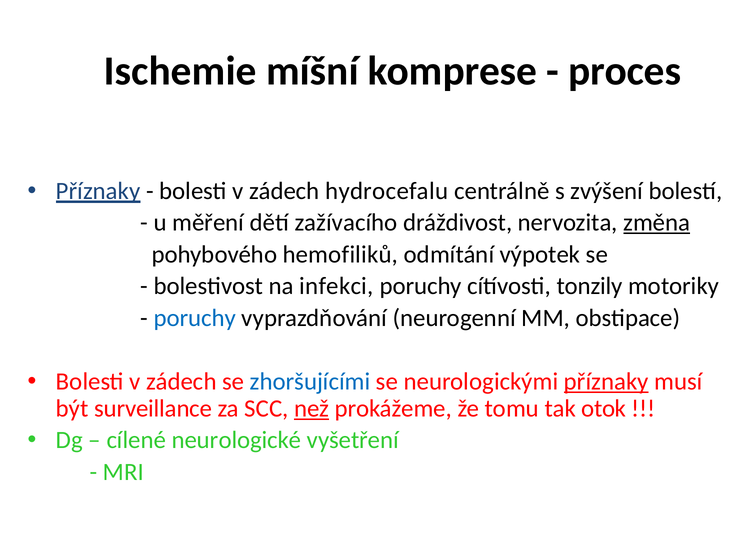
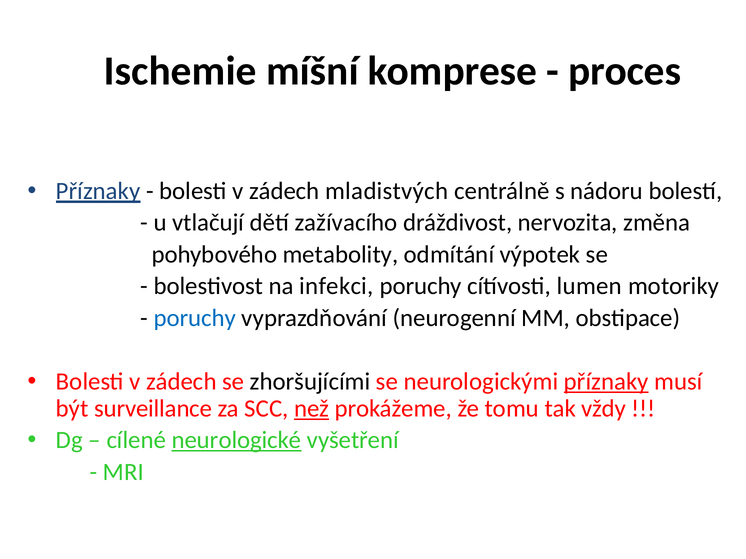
hydrocefalu: hydrocefalu -> mladistvých (387, 191)
zvýšení: zvýšení -> nádoru (607, 191)
měření: měření -> vtlačují (208, 223)
změna underline: present -> none (657, 223)
hemofiliků: hemofiliků -> metabolity (340, 255)
tonzily: tonzily -> lumen (589, 287)
zhoršujícími colour: blue -> black (310, 382)
otok: otok -> vždy (604, 409)
neurologické underline: none -> present (237, 441)
